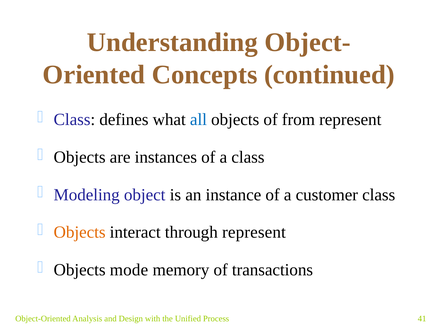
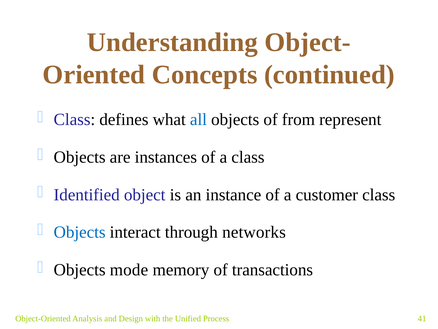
Modeling: Modeling -> Identified (87, 194)
Objects colour: orange -> blue (80, 232)
through represent: represent -> networks (254, 232)
